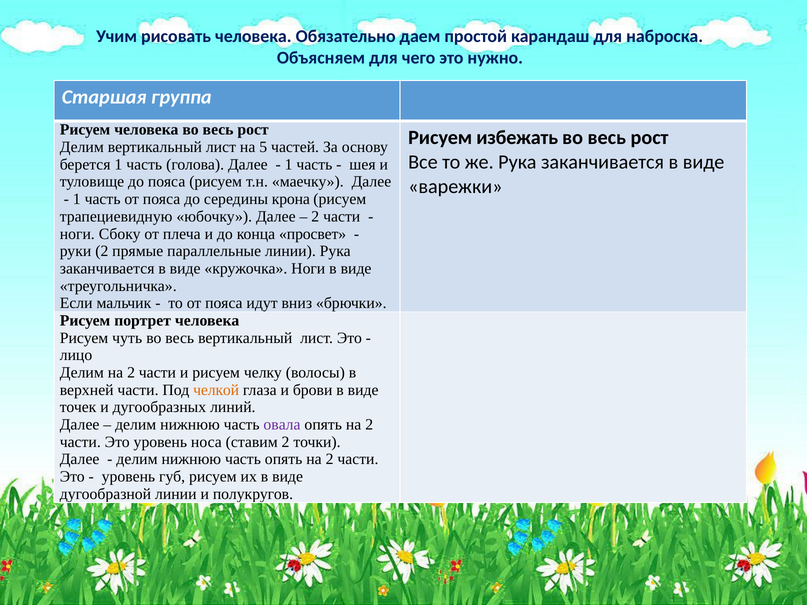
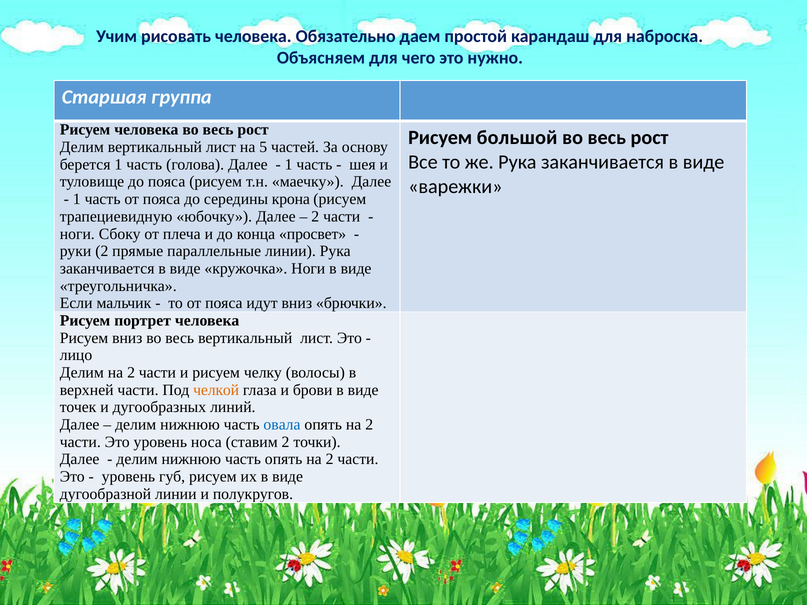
избежать: избежать -> большой (517, 138)
Рисуем чуть: чуть -> вниз (127, 338)
овала colour: purple -> blue (282, 425)
